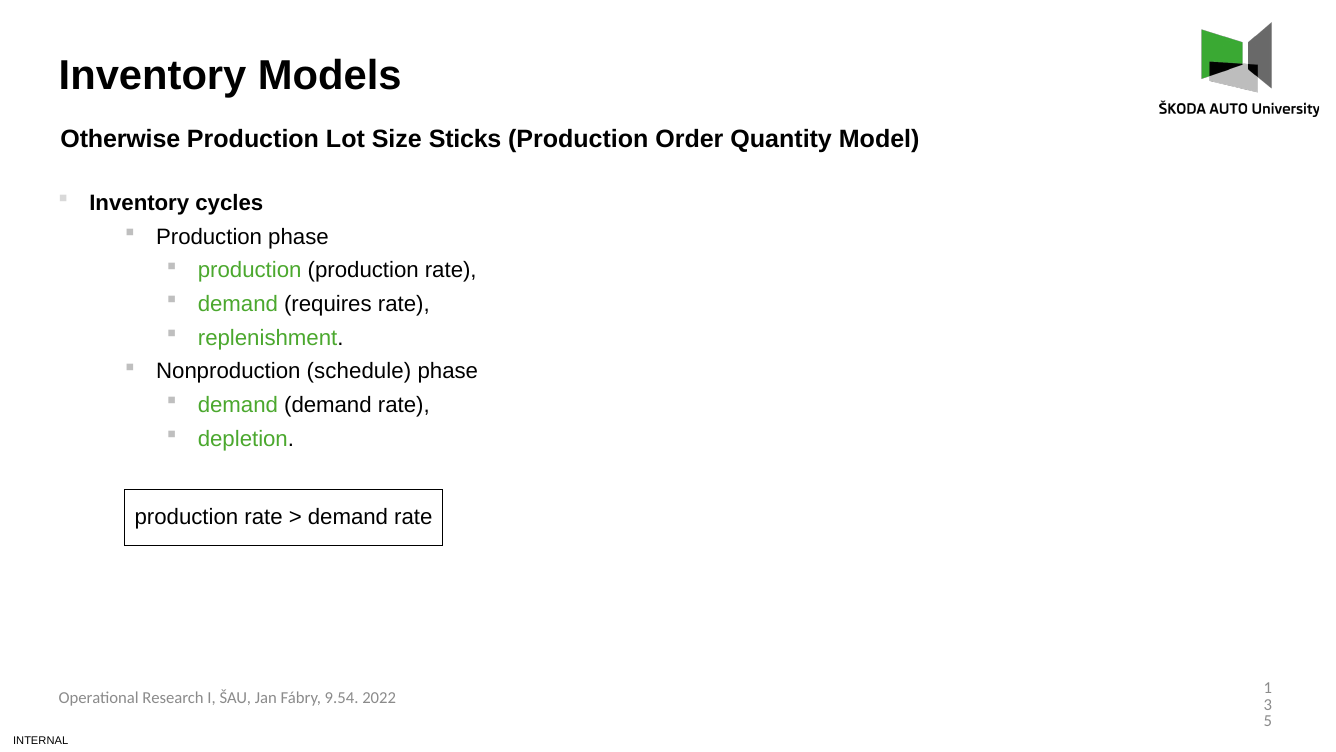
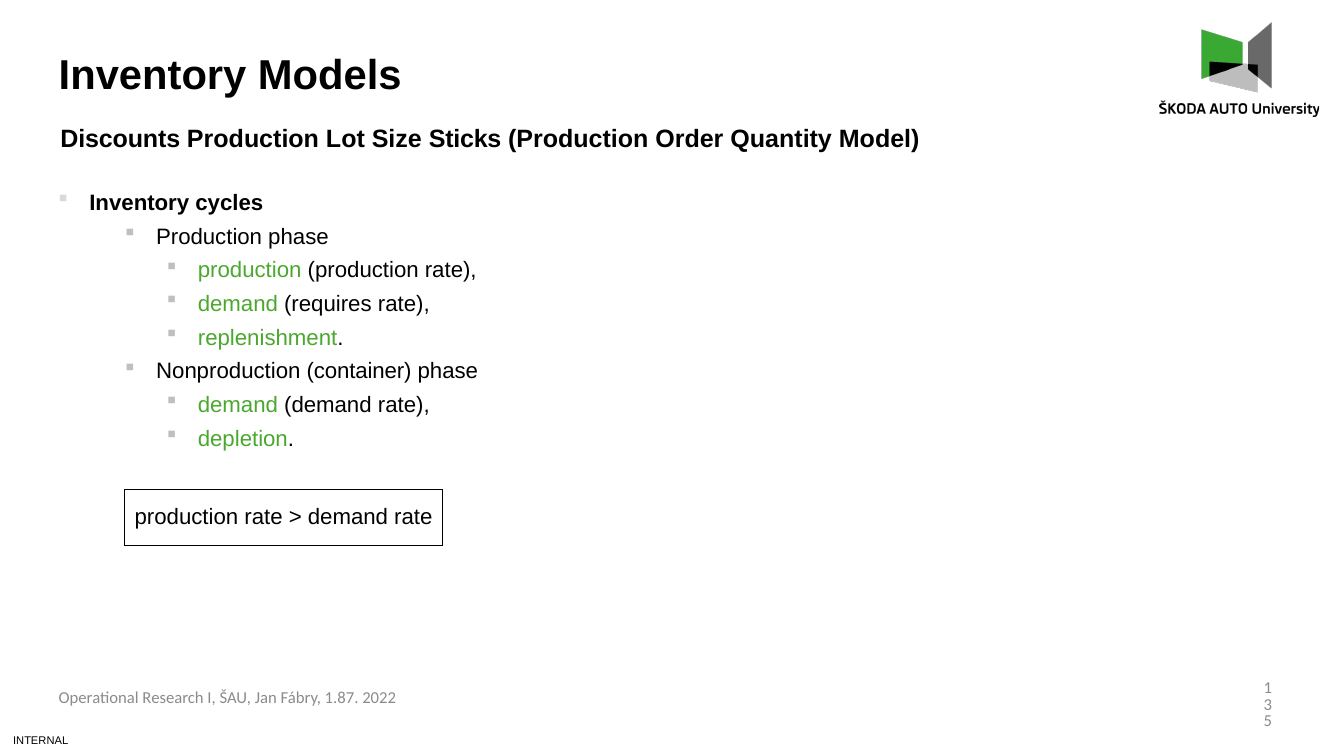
Otherwise: Otherwise -> Discounts (120, 139)
schedule: schedule -> container (359, 371)
9.54: 9.54 -> 1.87 (342, 698)
